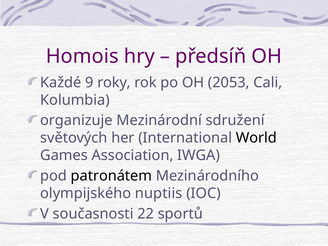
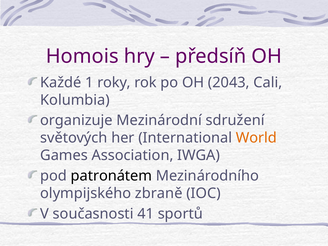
9: 9 -> 1 (89, 82)
2053: 2053 -> 2043 (229, 82)
World colour: black -> orange (256, 138)
nuptiis: nuptiis -> zbraně (159, 193)
22: 22 -> 41 (146, 214)
